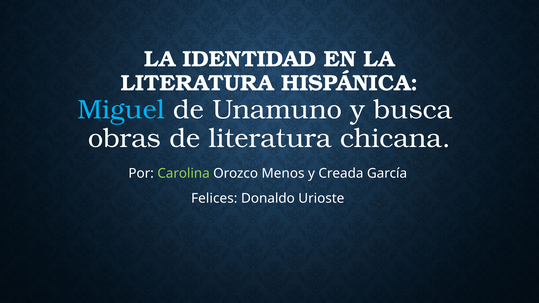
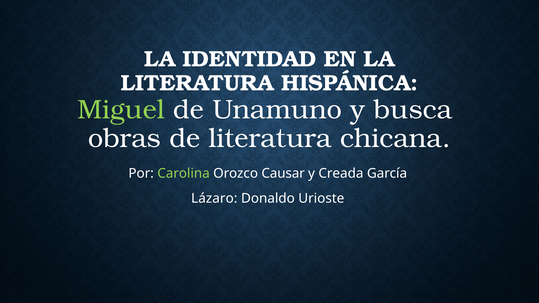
Miguel colour: light blue -> light green (121, 110)
Menos: Menos -> Causar (283, 174)
Felices: Felices -> Lázaro (214, 199)
